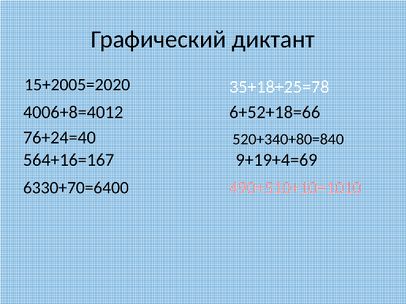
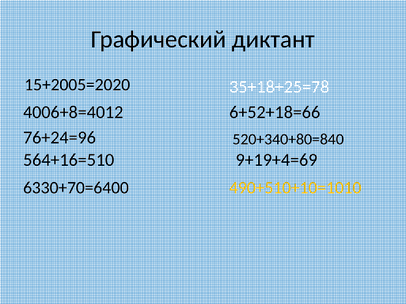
76+24=40: 76+24=40 -> 76+24=96 (59, 138)
564+16=167: 564+16=167 -> 564+16=510 (69, 160)
490+510+10=1010 colour: pink -> yellow (295, 188)
